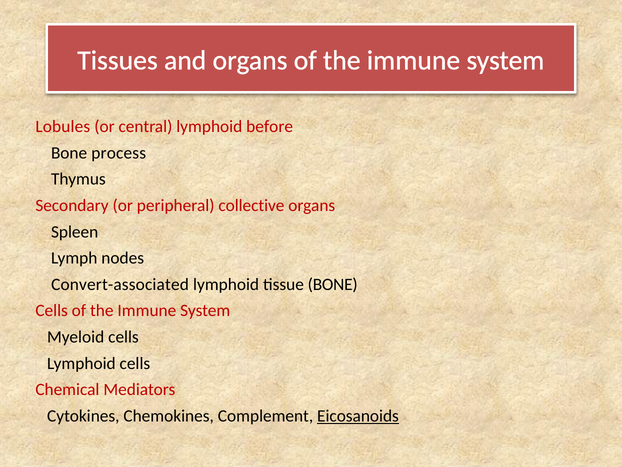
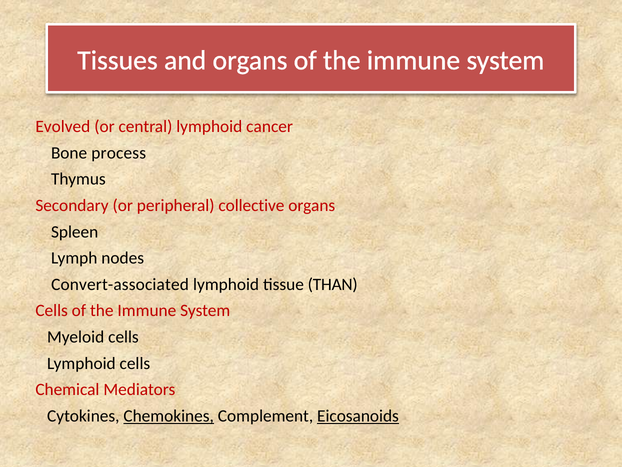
Lobules: Lobules -> Evolved (63, 126)
before: before -> cancer (270, 126)
tissue BONE: BONE -> THAN (333, 284)
Chemokines underline: none -> present (169, 415)
